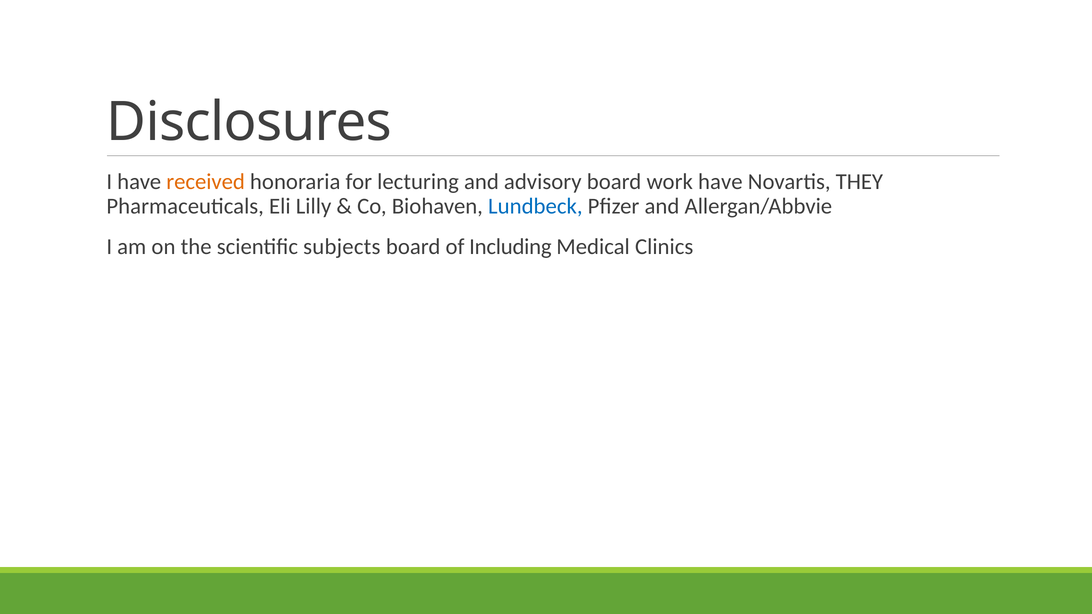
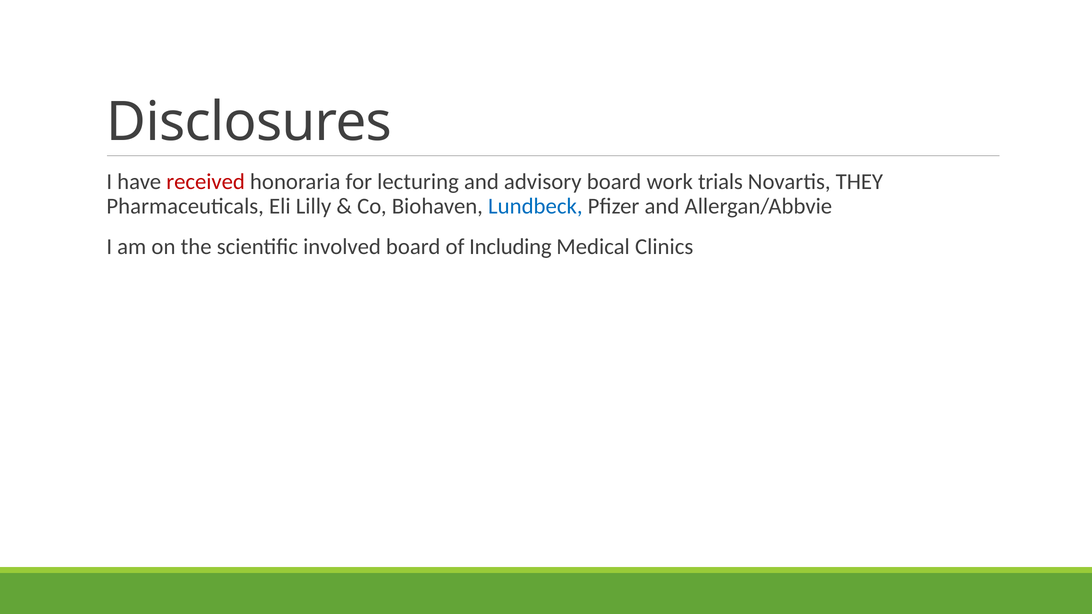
received colour: orange -> red (206, 182)
work have: have -> trials (720, 182)
subjects: subjects -> involved (342, 247)
